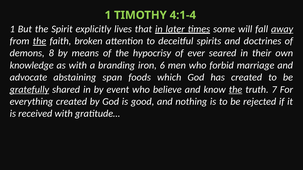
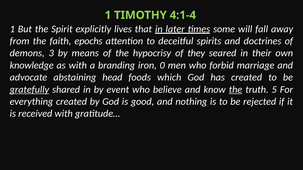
away underline: present -> none (282, 29)
the underline: present -> none (40, 41)
broken: broken -> epochs (88, 41)
8: 8 -> 3 (51, 53)
ever: ever -> they (196, 53)
6: 6 -> 0 (162, 65)
span: span -> head (112, 78)
7: 7 -> 5 (274, 90)
